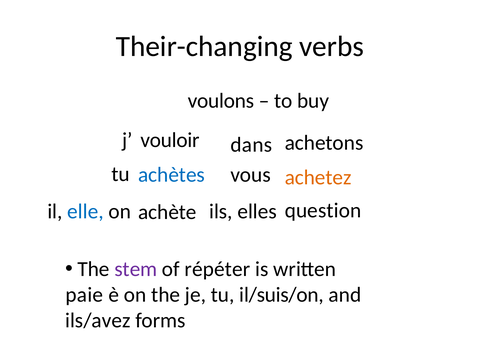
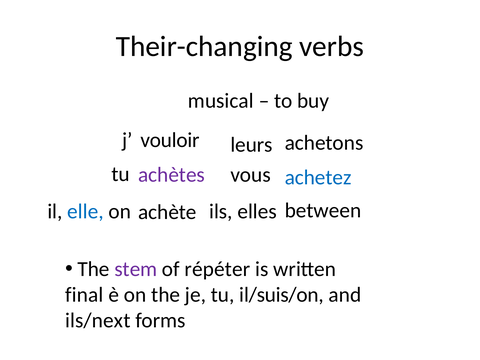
voulons: voulons -> musical (221, 101)
dans: dans -> leurs (252, 145)
achètes colour: blue -> purple (171, 175)
achetez colour: orange -> blue (318, 178)
question: question -> between (323, 210)
paie: paie -> final (84, 295)
ils/avez: ils/avez -> ils/next (98, 320)
